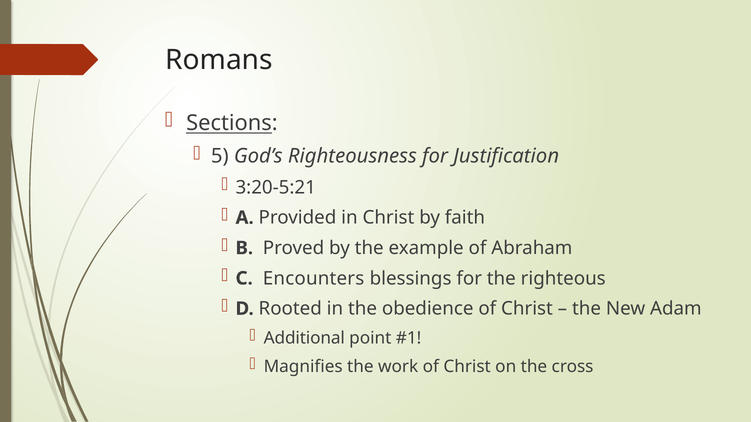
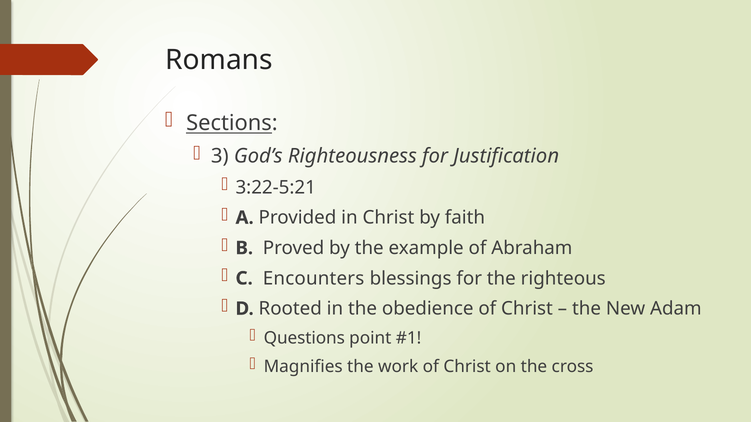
5: 5 -> 3 (220, 156)
3:20-5:21: 3:20-5:21 -> 3:22-5:21 (276, 188)
Additional: Additional -> Questions (304, 338)
